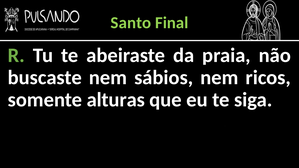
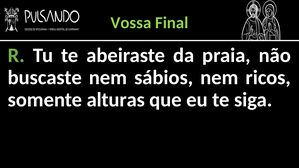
Santo: Santo -> Vossa (131, 23)
